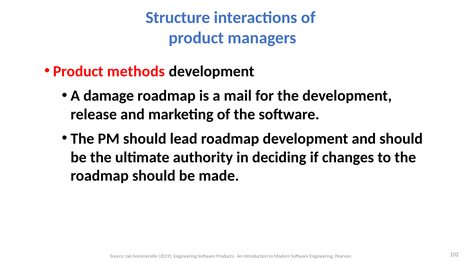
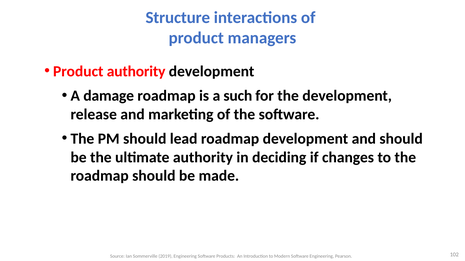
Product methods: methods -> authority (136, 72)
mail: mail -> such (238, 96)
